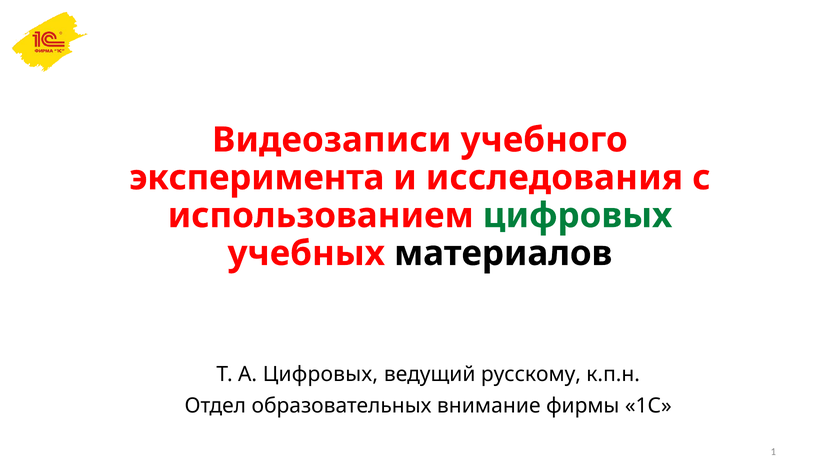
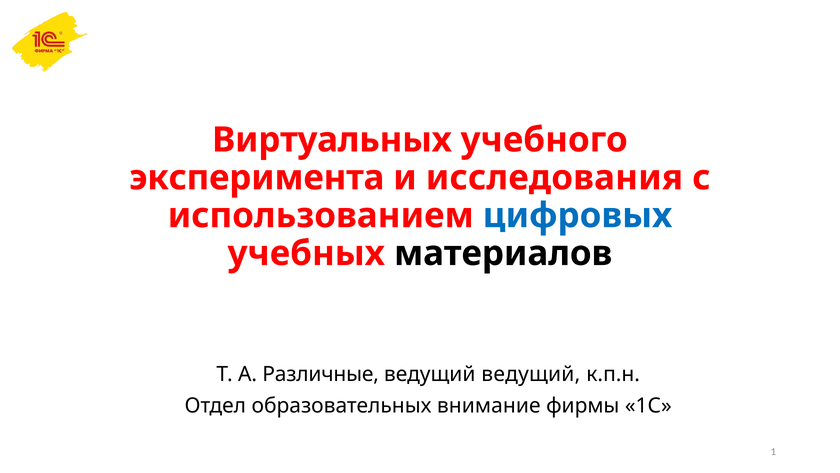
Видеозаписи: Видеозаписи -> Виртуальных (332, 140)
цифровых colour: green -> blue (578, 215)
А Цифровых: Цифровых -> Различные (321, 374)
ведущий русскому: русскому -> ведущий (531, 374)
